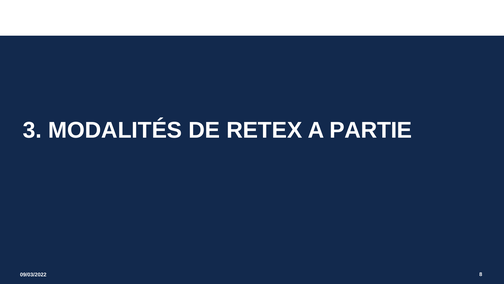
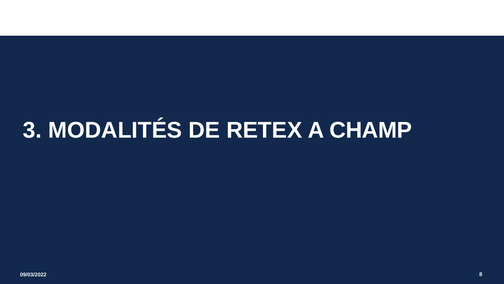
PARTIE: PARTIE -> CHAMP (371, 130)
